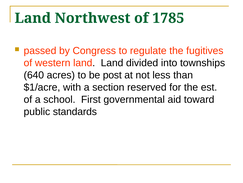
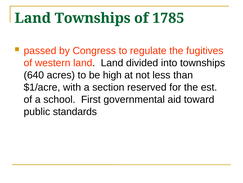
Land Northwest: Northwest -> Townships (93, 18)
post: post -> high (112, 75)
